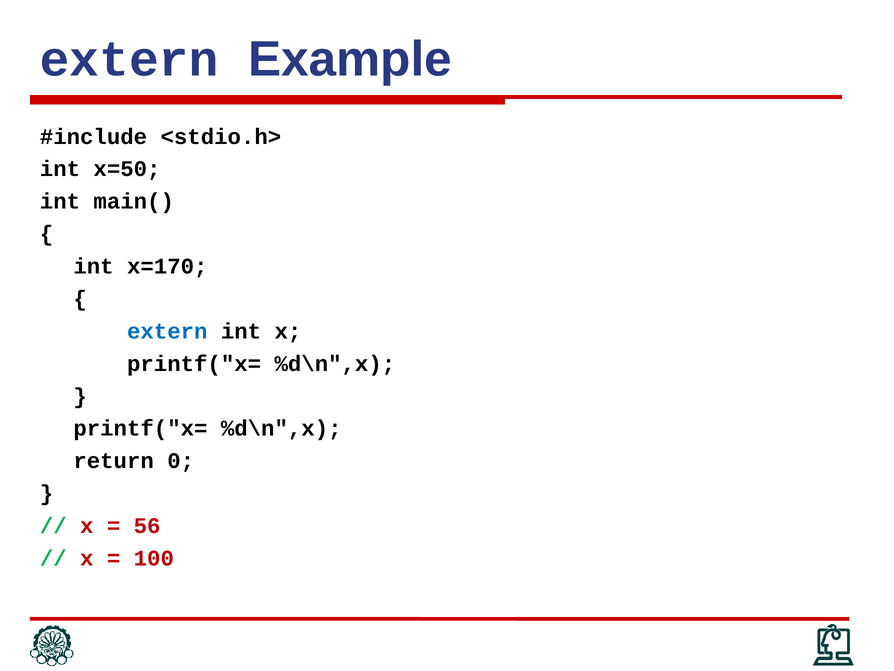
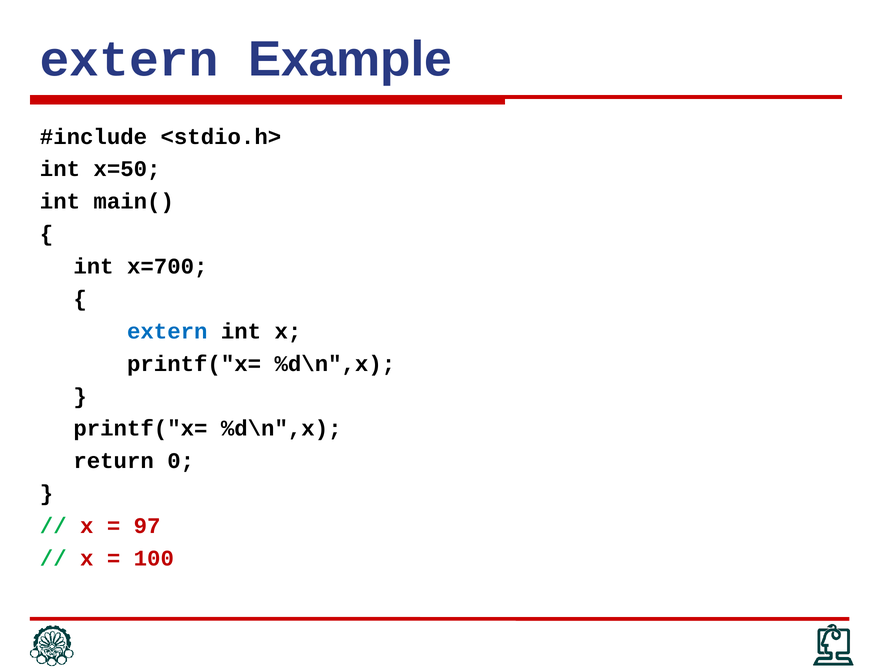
x=170: x=170 -> x=700 (167, 266)
56: 56 -> 97 (147, 526)
